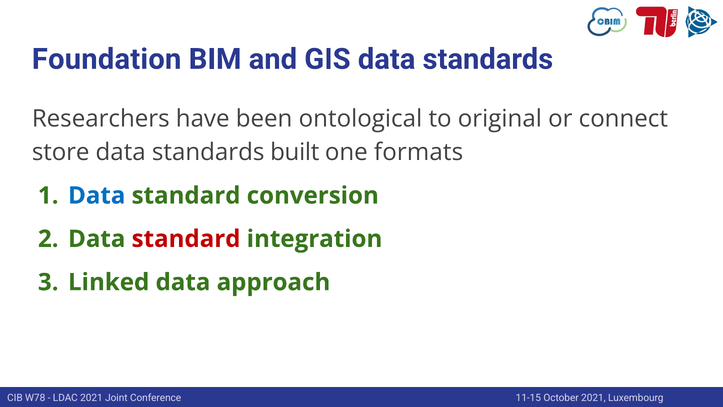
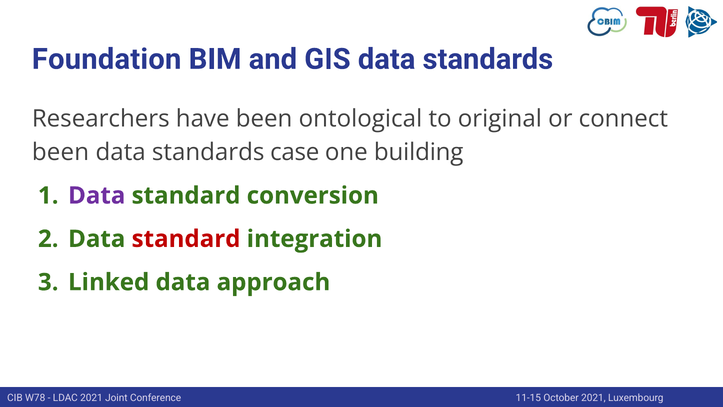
store: store -> been (60, 152)
built: built -> case (295, 152)
formats: formats -> building (419, 152)
Data colour: blue -> purple (97, 195)
